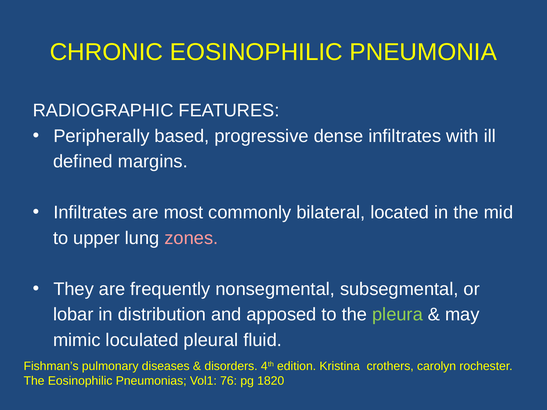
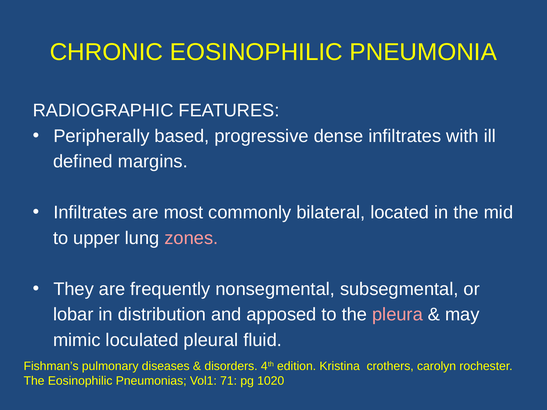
pleura colour: light green -> pink (398, 315)
76: 76 -> 71 (229, 381)
1820: 1820 -> 1020 (271, 381)
